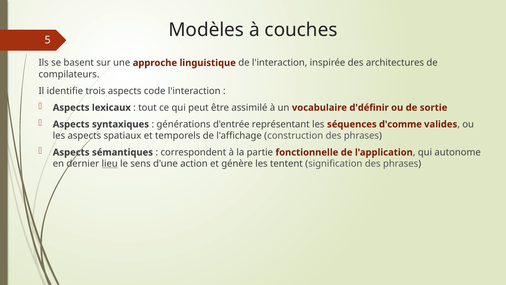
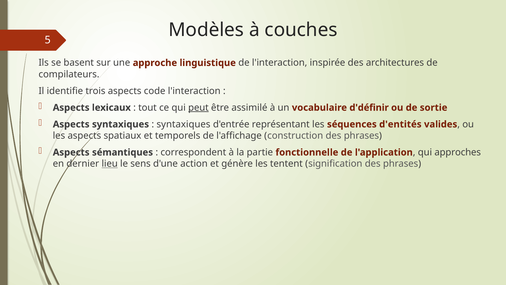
peut underline: none -> present (198, 107)
générations: générations -> syntaxiques (183, 124)
d'comme: d'comme -> d'entités (400, 124)
autonome: autonome -> approches (458, 152)
